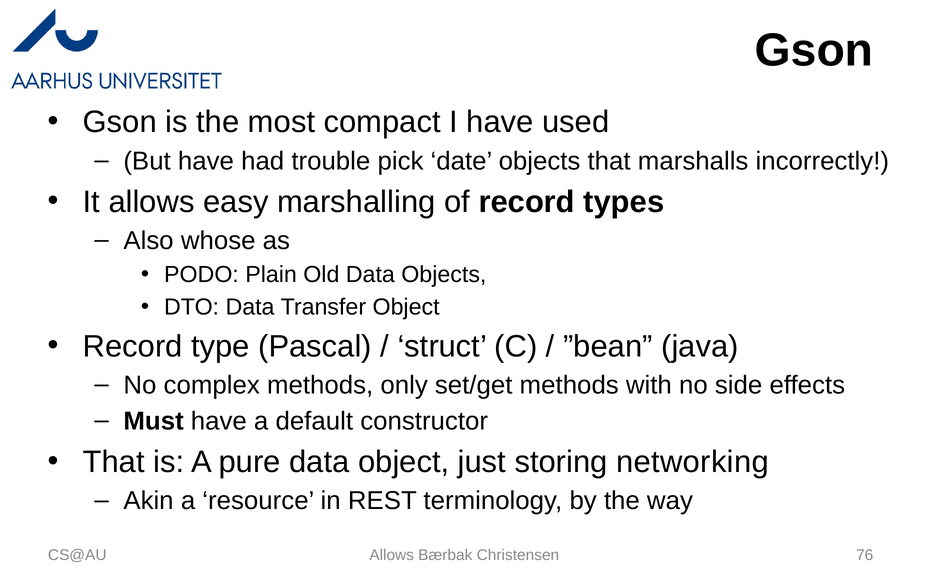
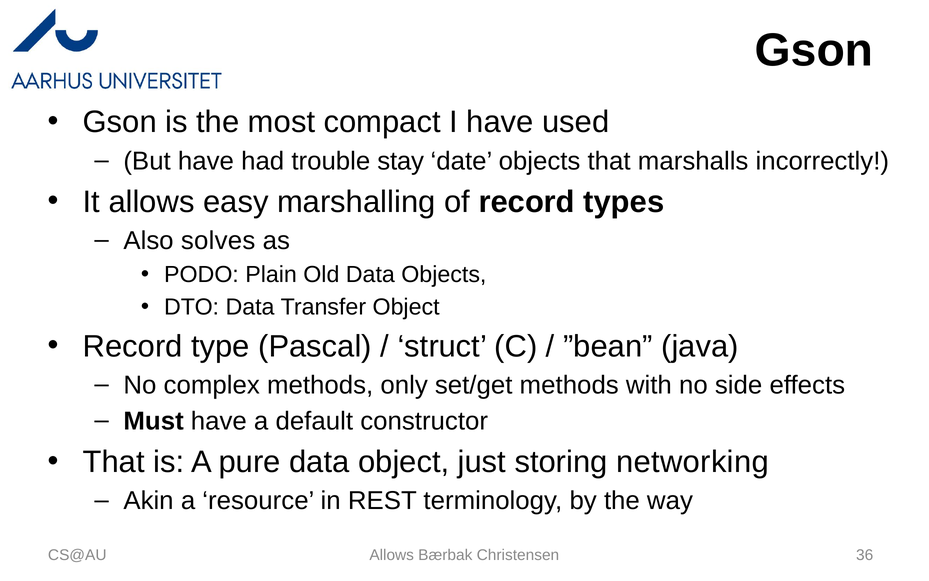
pick: pick -> stay (401, 161)
whose: whose -> solves (218, 241)
76: 76 -> 36 (865, 555)
